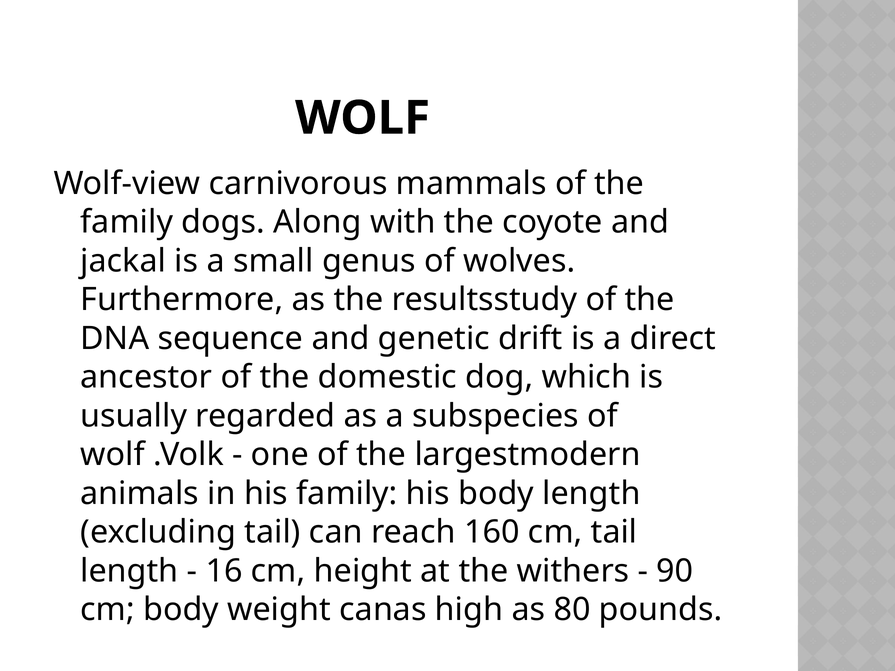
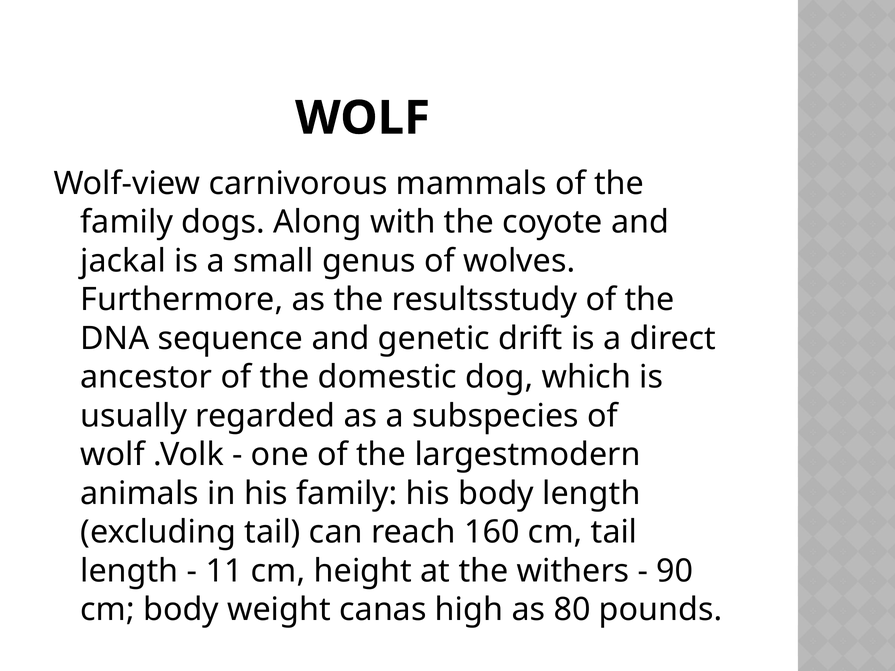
16: 16 -> 11 (224, 571)
